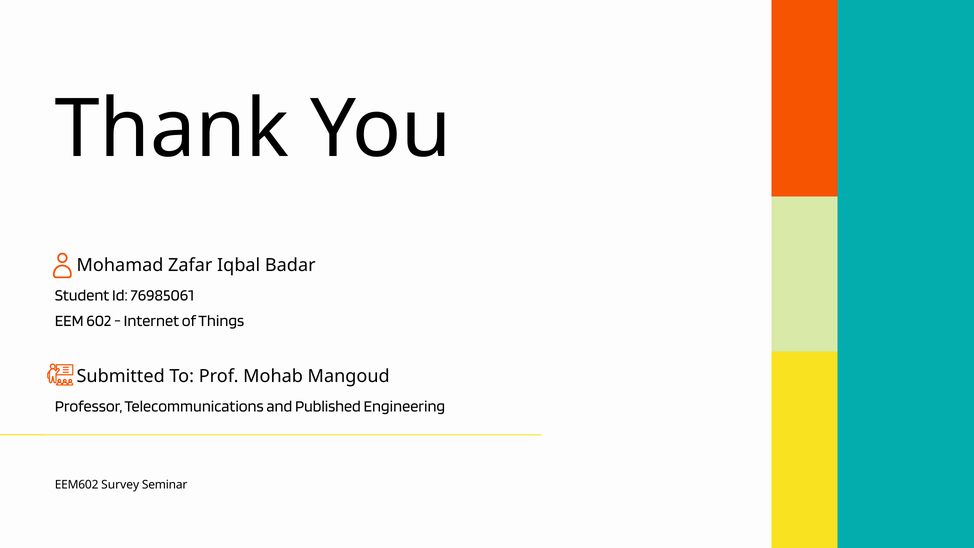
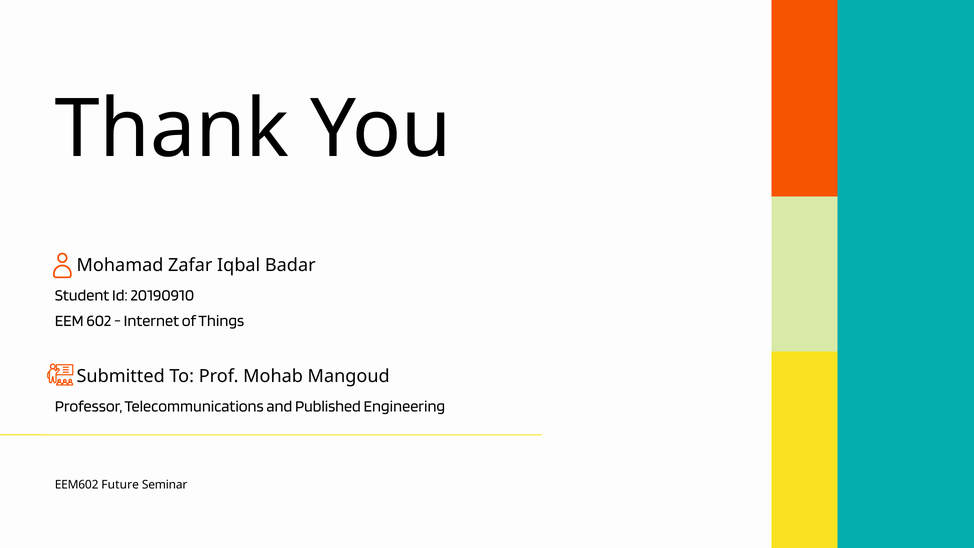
76985061: 76985061 -> 20190910 (162, 296)
Survey: Survey -> Future (120, 485)
